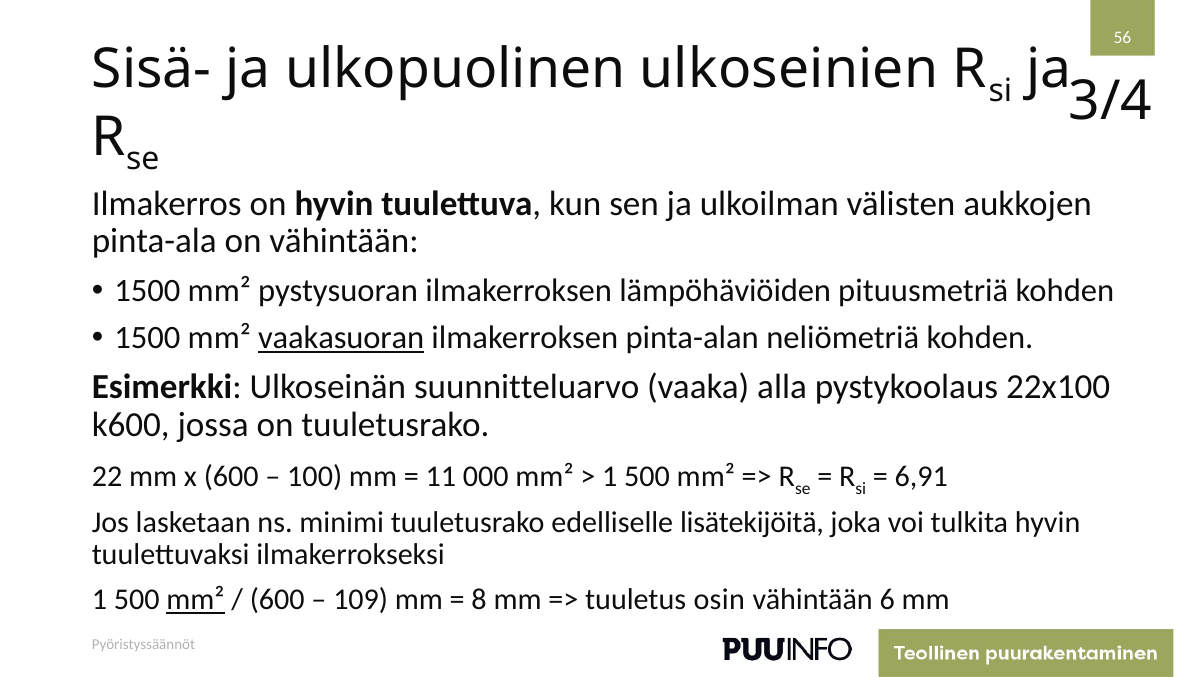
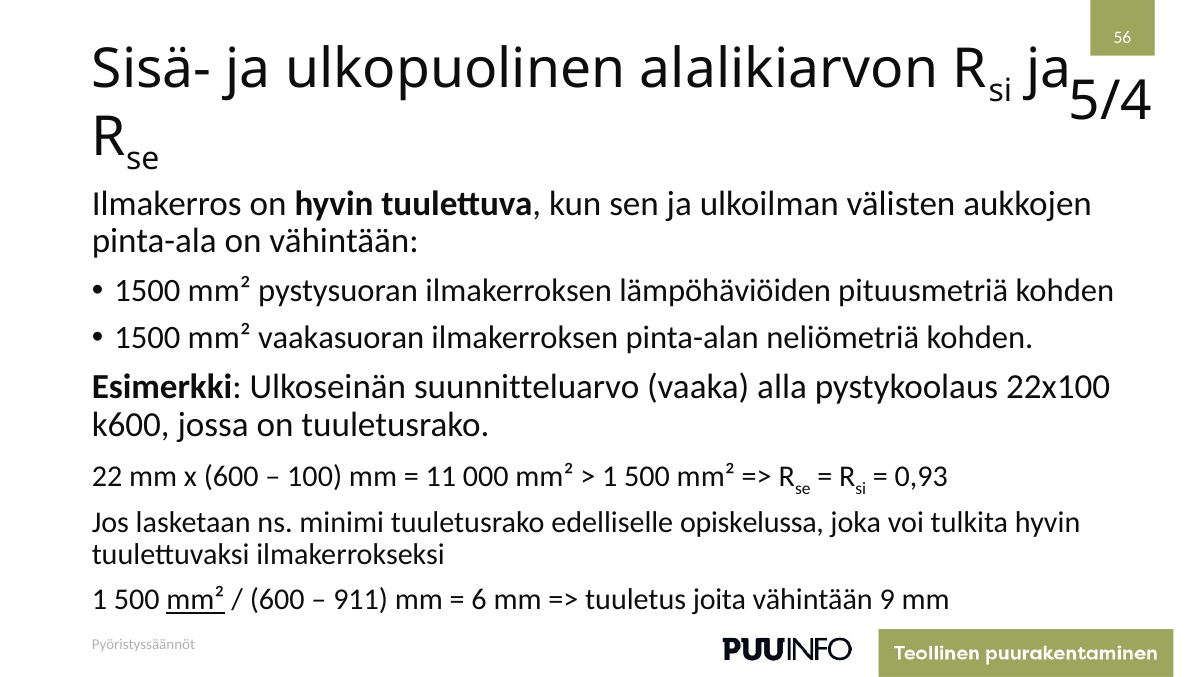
ulkoseinien: ulkoseinien -> alalikiarvon (789, 70)
3/4: 3/4 -> 5/4 (1110, 101)
vaakasuoran underline: present -> none (341, 338)
6,91: 6,91 -> 0,93 (921, 477)
lisätekijöitä: lisätekijöitä -> opiskelussa (752, 523)
109: 109 -> 911 (361, 600)
8: 8 -> 6 (479, 600)
osin: osin -> joita (720, 600)
6: 6 -> 9 (887, 600)
